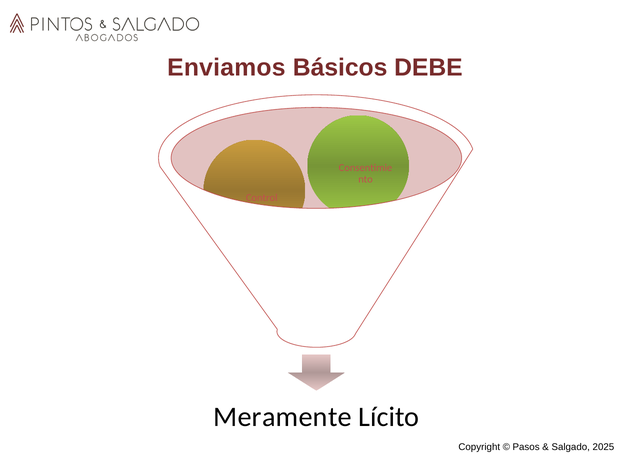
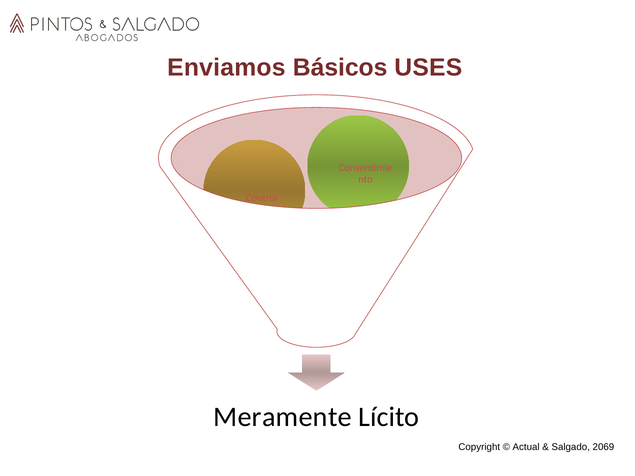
DEBE: DEBE -> USES (428, 68)
Pasos: Pasos -> Actual (526, 447)
2025: 2025 -> 2069 (603, 447)
